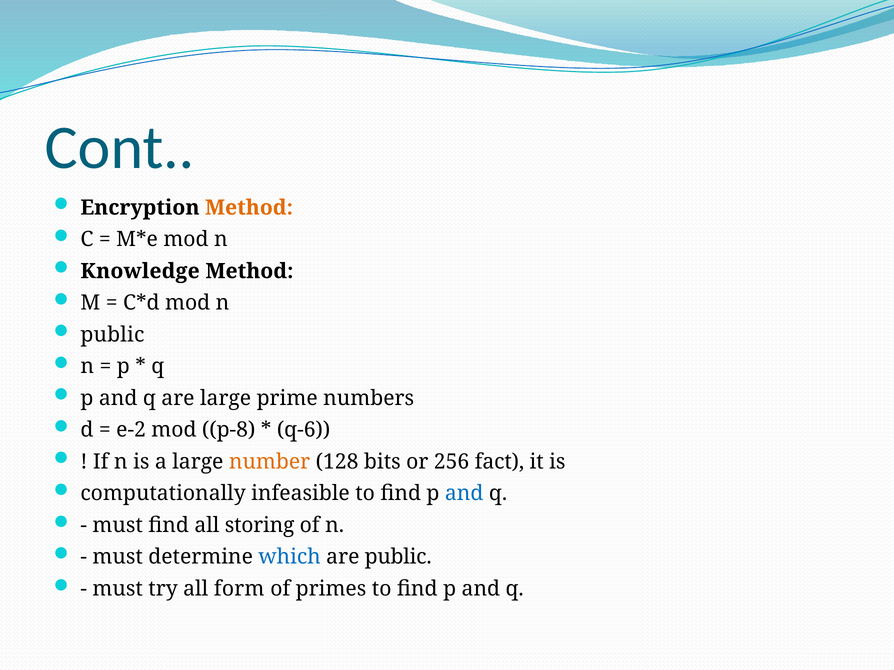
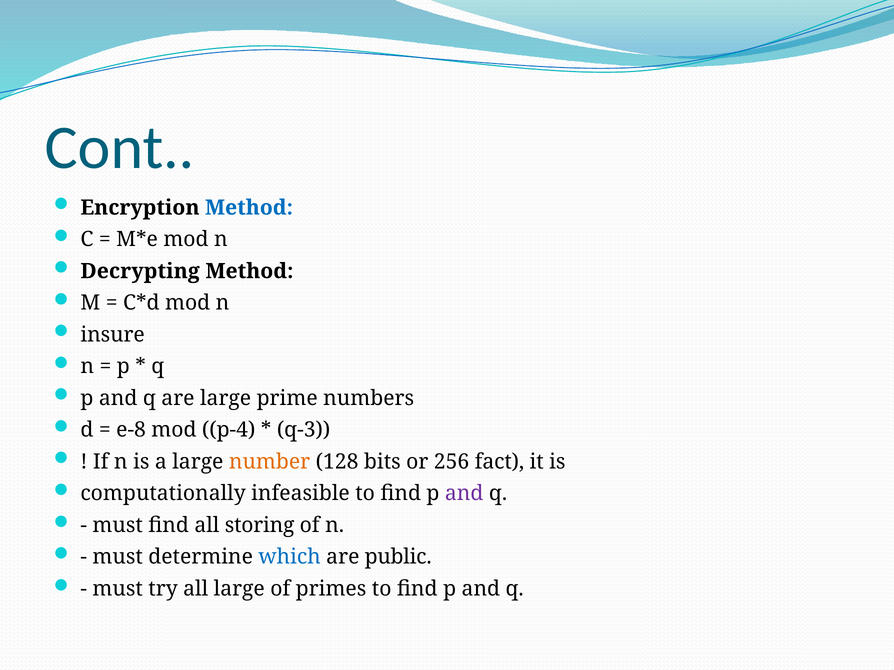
Method colour: orange -> blue (249, 208)
Knowledge: Knowledge -> Decrypting (140, 271)
public: public -> insure (113, 335)
e-2: e-2 -> e-8 (131, 430)
p-8: p-8 -> p-4 (229, 430)
q-6: q-6 -> q-3 (304, 430)
and colour: blue -> purple (464, 494)
all form: form -> large (239, 589)
